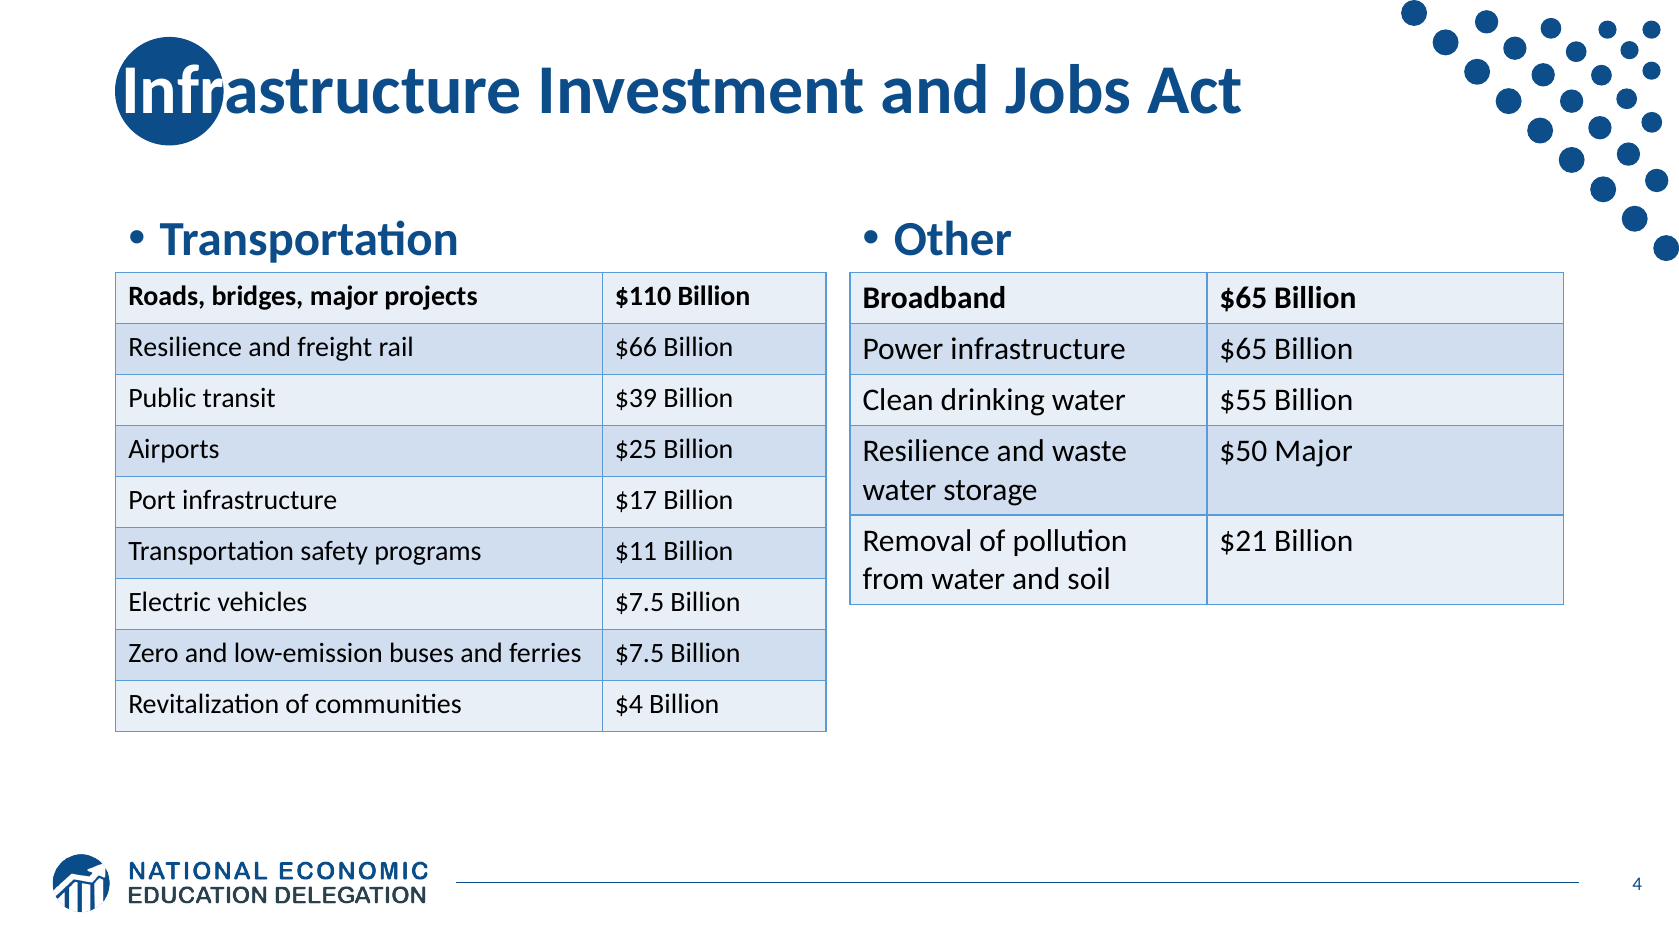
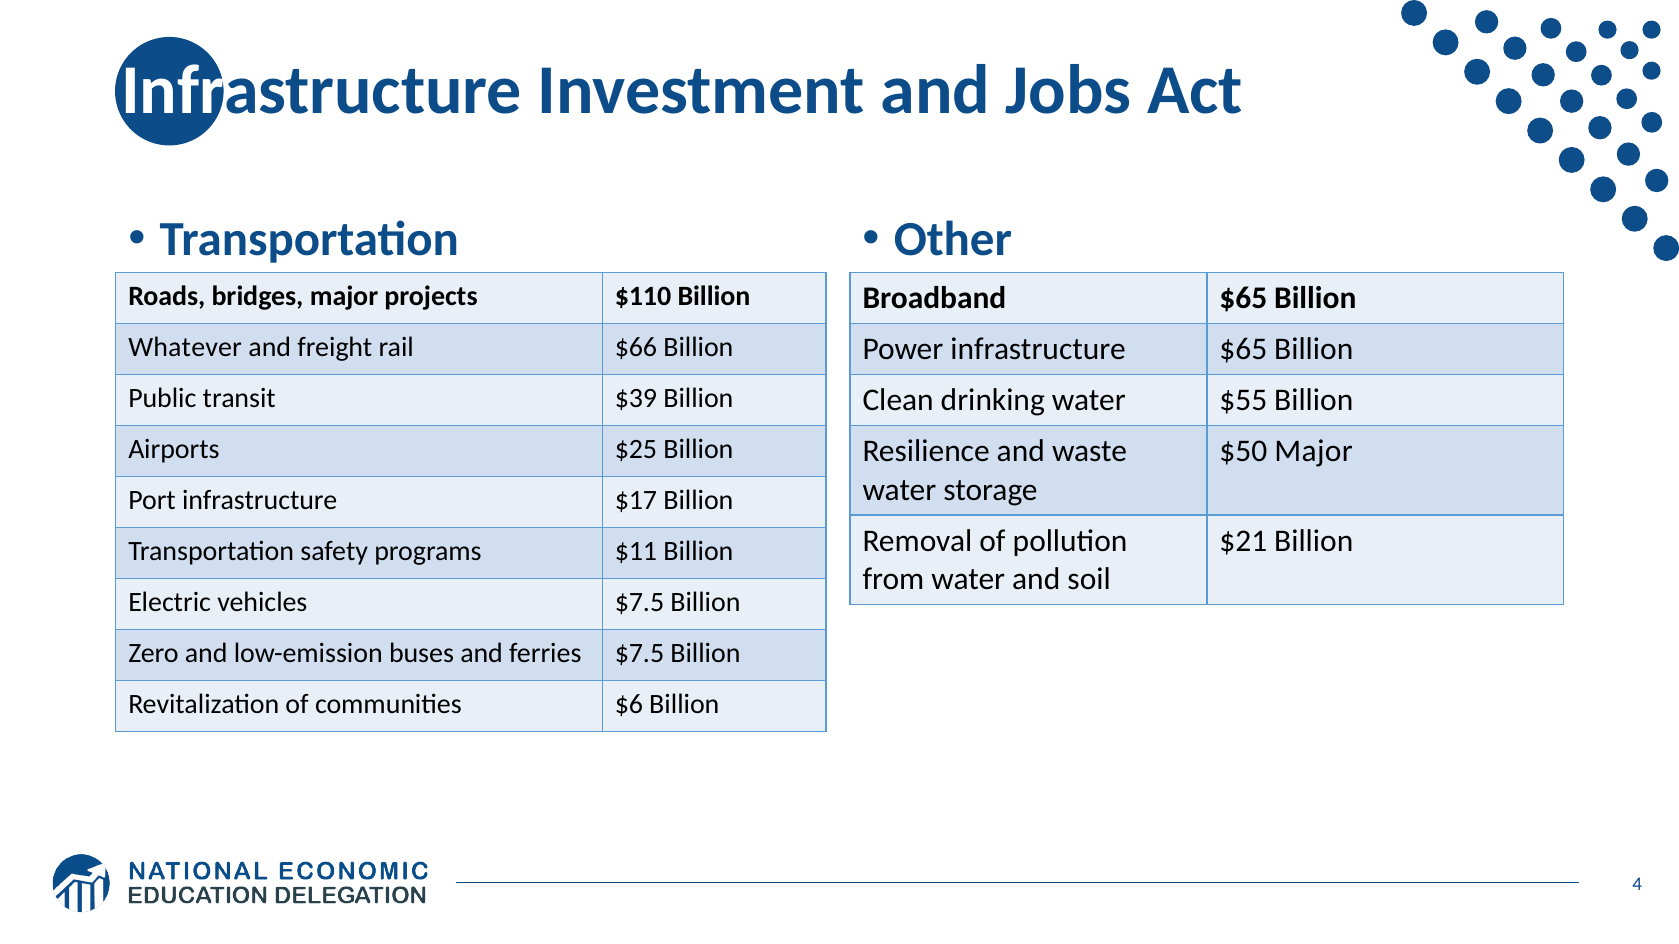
Resilience: Resilience -> Whatever (185, 347)
$4: $4 -> $6 (629, 705)
